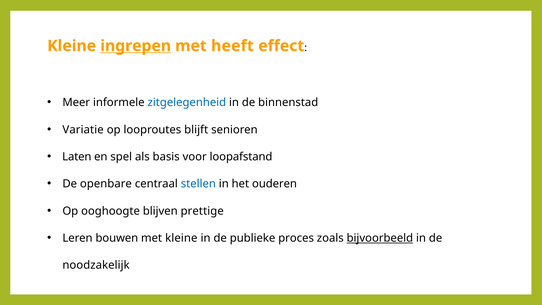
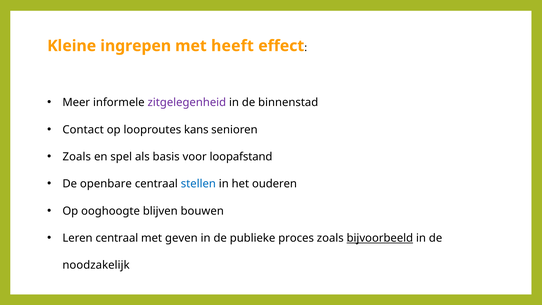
ingrepen underline: present -> none (136, 46)
zitgelegenheid colour: blue -> purple (187, 102)
Variatie: Variatie -> Contact (83, 130)
blijft: blijft -> kans (196, 130)
Laten: Laten -> Zoals (77, 157)
prettige: prettige -> bouwen (202, 211)
Leren bouwen: bouwen -> centraal (117, 238)
met kleine: kleine -> geven (181, 238)
